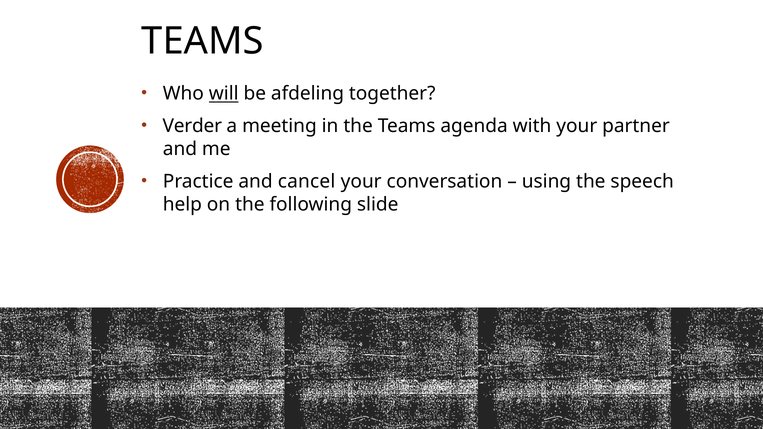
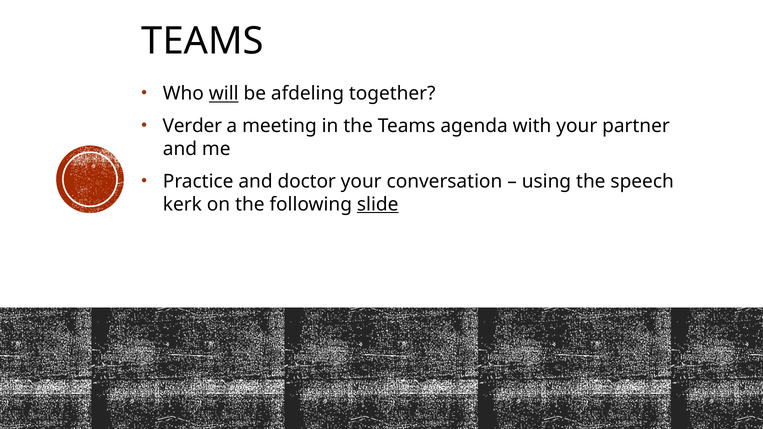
cancel: cancel -> doctor (307, 181)
help: help -> kerk (182, 204)
slide underline: none -> present (378, 204)
